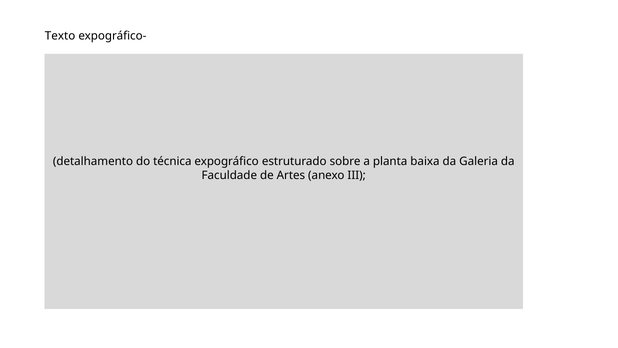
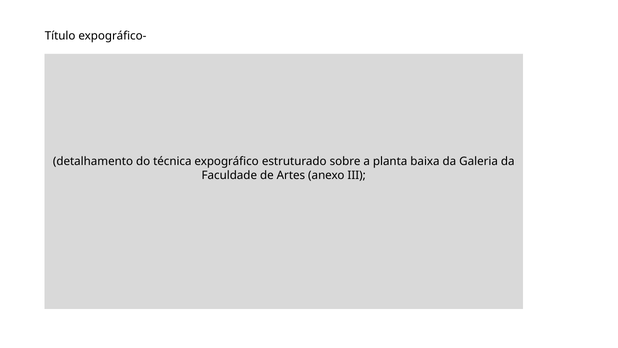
Texto: Texto -> Título (60, 36)
